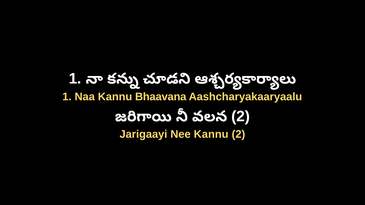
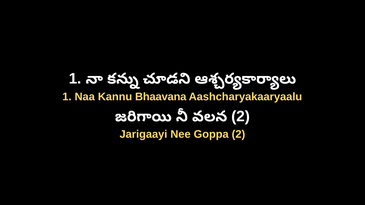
Nee Kannu: Kannu -> Goppa (211, 135)
